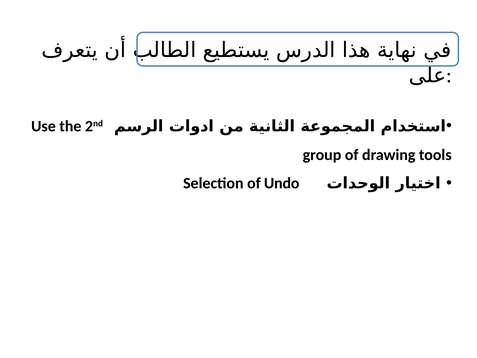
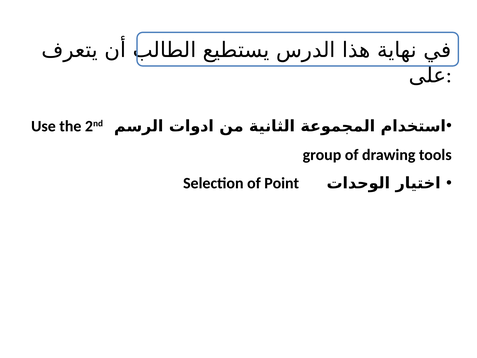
Undo: Undo -> Point (282, 183)
